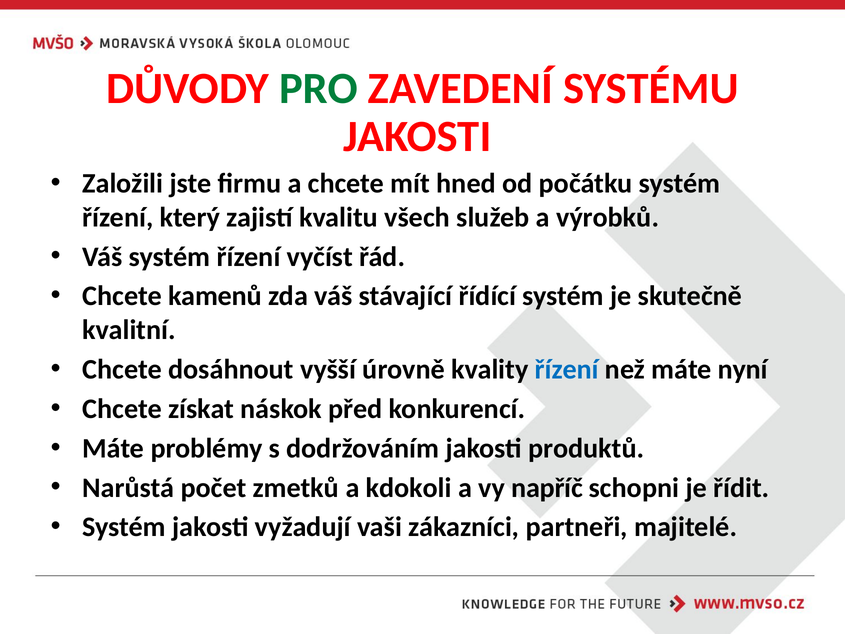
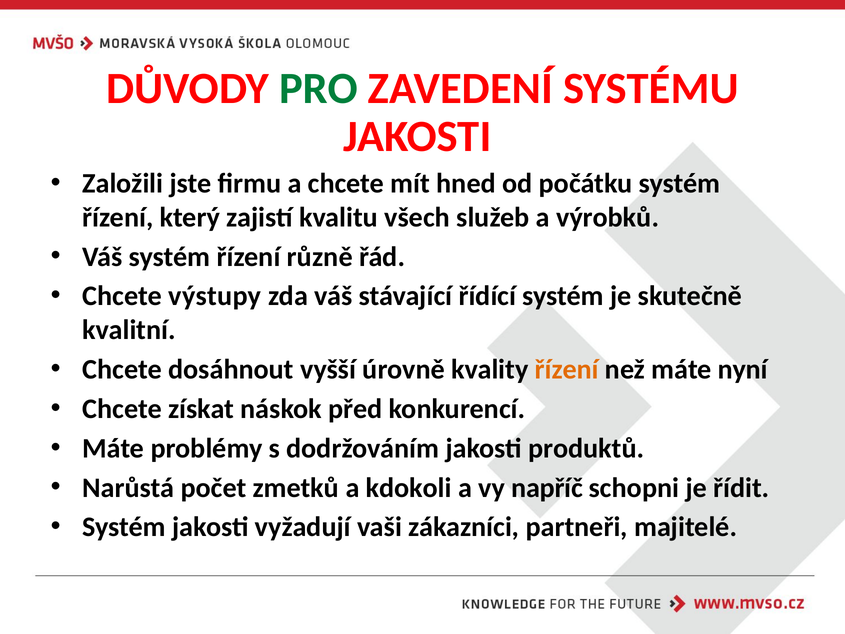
vyčíst: vyčíst -> různě (320, 257)
kamenů: kamenů -> výstupy (215, 296)
řízení colour: blue -> orange (567, 369)
